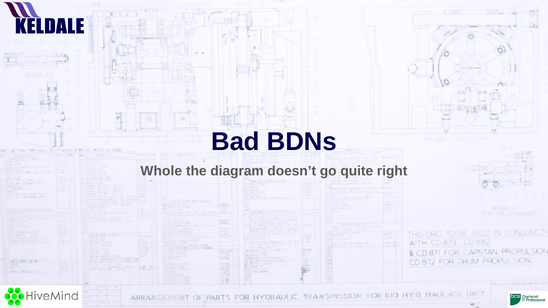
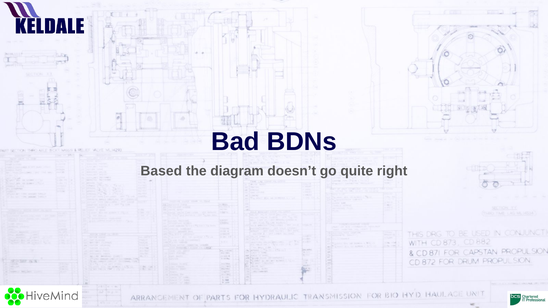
Whole: Whole -> Based (161, 171)
